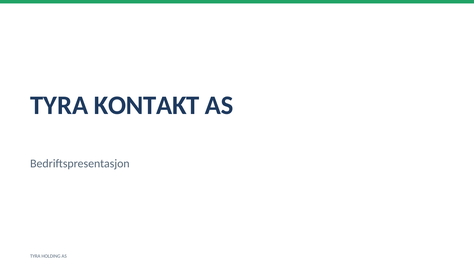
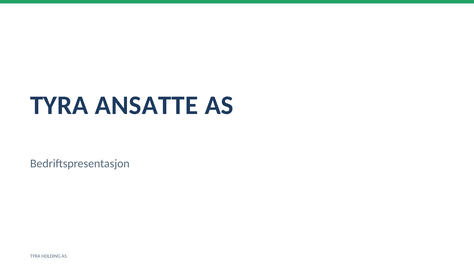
KONTAKT: KONTAKT -> ANSATTE (146, 105)
